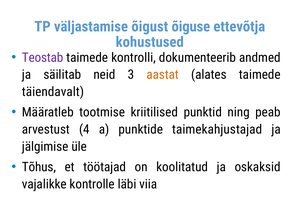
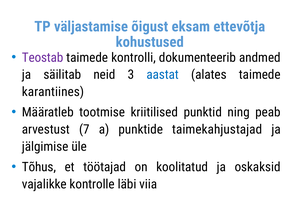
õiguse: õiguse -> eksam (191, 27)
aastat colour: orange -> blue (163, 75)
täiendavalt: täiendavalt -> karantiines (53, 92)
4: 4 -> 7 (84, 130)
